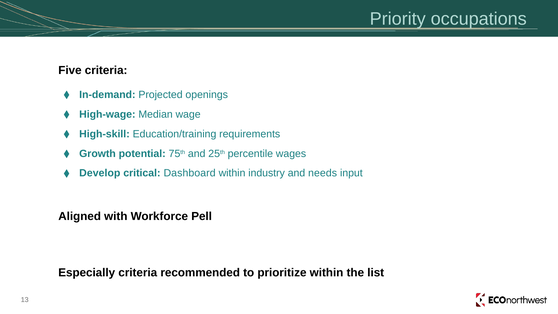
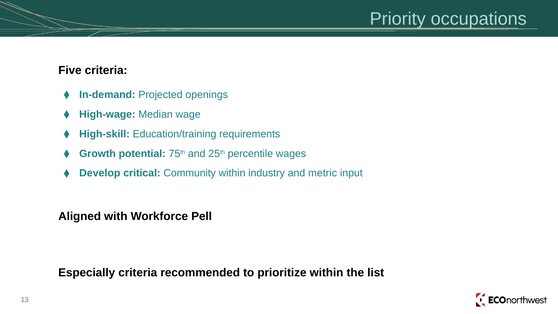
Dashboard: Dashboard -> Community (190, 173)
needs: needs -> metric (323, 173)
